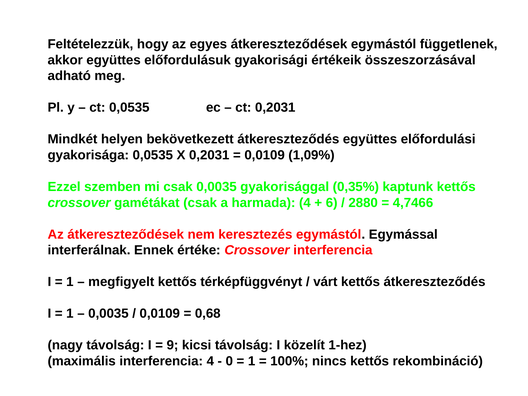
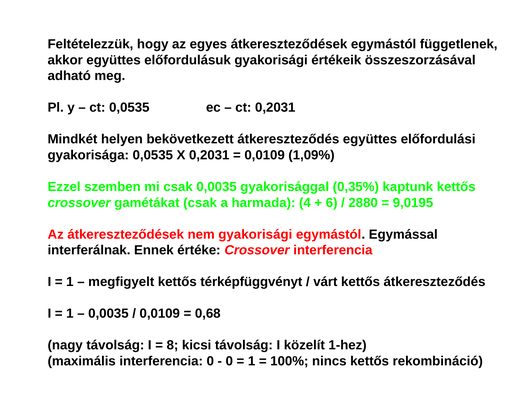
4,7466: 4,7466 -> 9,0195 (413, 203)
nem keresztezés: keresztezés -> gyakorisági (255, 234)
9: 9 -> 8 (172, 345)
interferencia 4: 4 -> 0 (210, 361)
